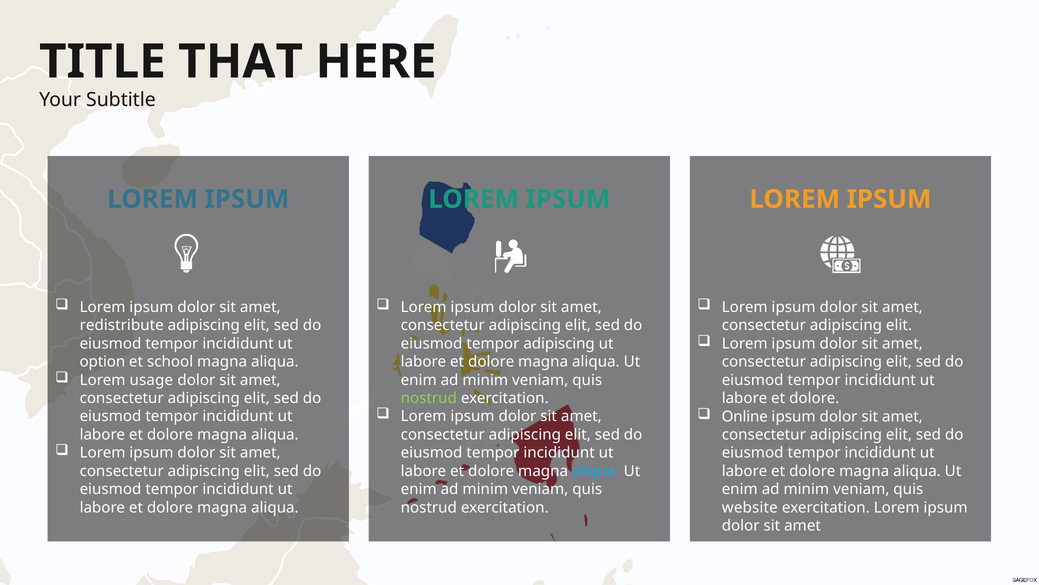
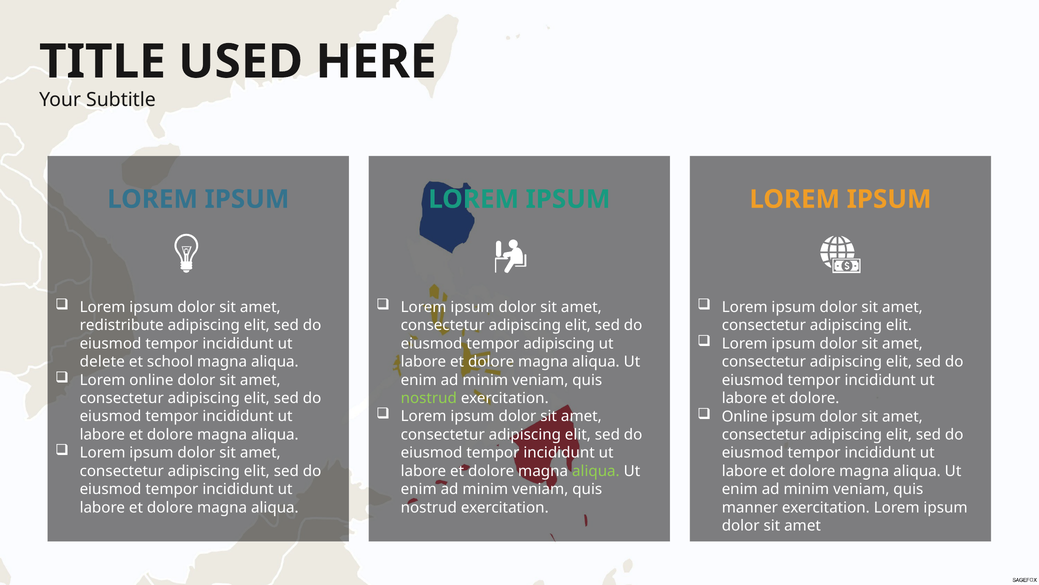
THAT: THAT -> USED (241, 62)
option: option -> delete (102, 361)
Lorem usage: usage -> online (151, 380)
aliqua colour: light blue -> light green (596, 471)
website: website -> manner (750, 507)
